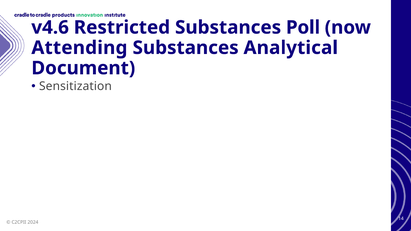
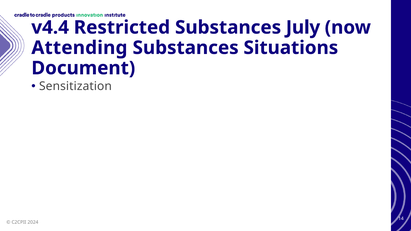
v4.6: v4.6 -> v4.4 (50, 27)
Poll: Poll -> July (303, 27)
Analytical: Analytical -> Situations (291, 48)
